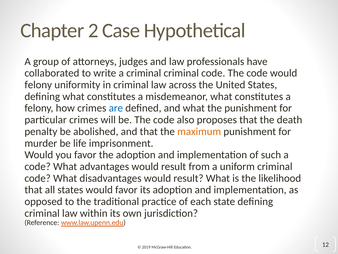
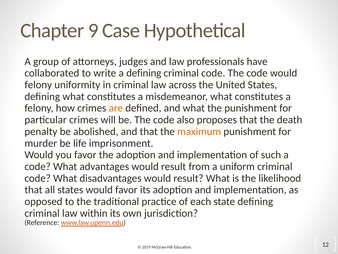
2: 2 -> 9 (93, 30)
a criminal: criminal -> defining (144, 73)
are colour: blue -> orange (116, 108)
